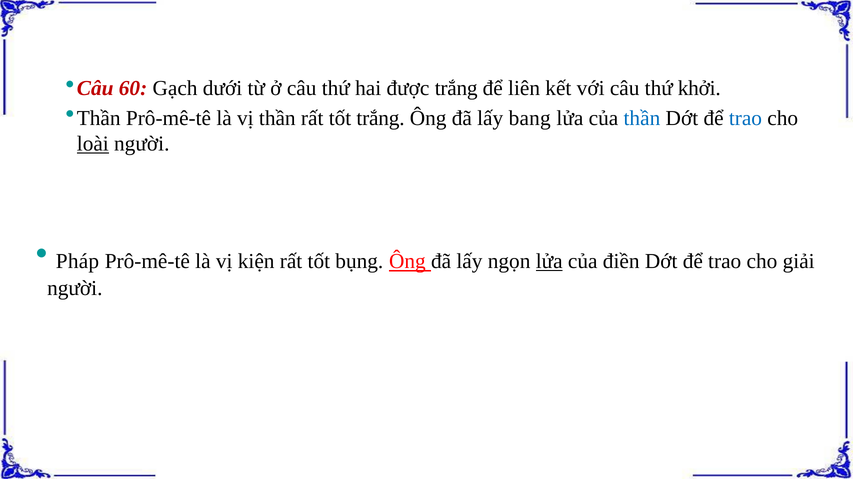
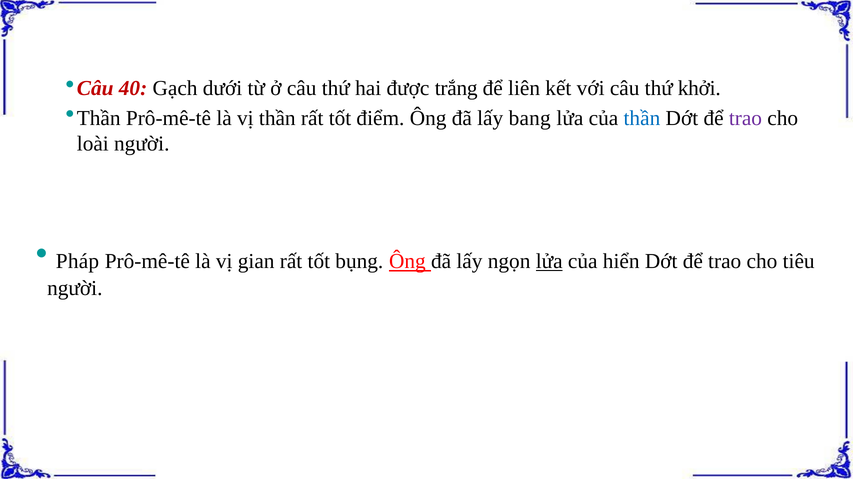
60: 60 -> 40 (133, 89)
tốt trắng: trắng -> điểm (380, 118)
trao colour: blue -> purple (745, 118)
loài underline: present -> none (93, 144)
kiện: kiện -> gian (256, 262)
điền: điền -> hiển (621, 262)
giải: giải -> tiêu (799, 262)
